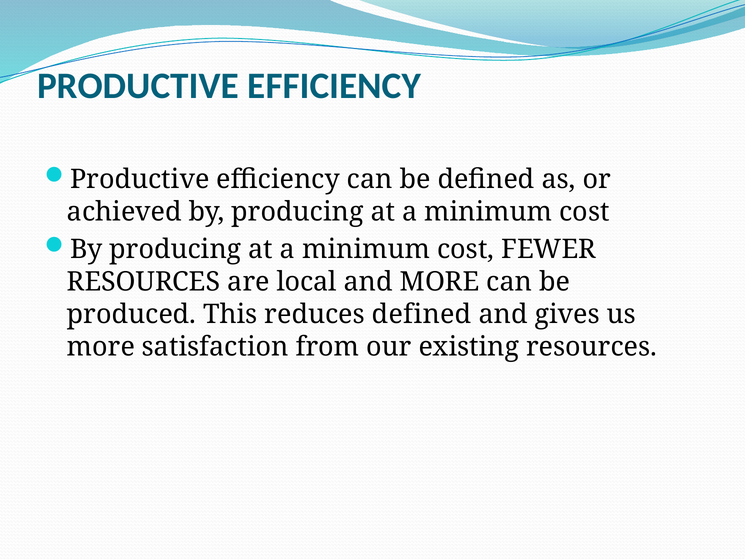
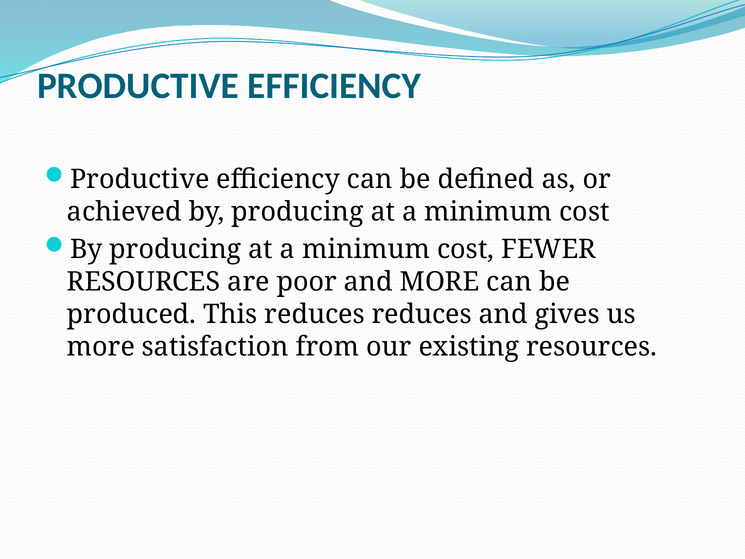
local: local -> poor (307, 282)
reduces defined: defined -> reduces (422, 314)
